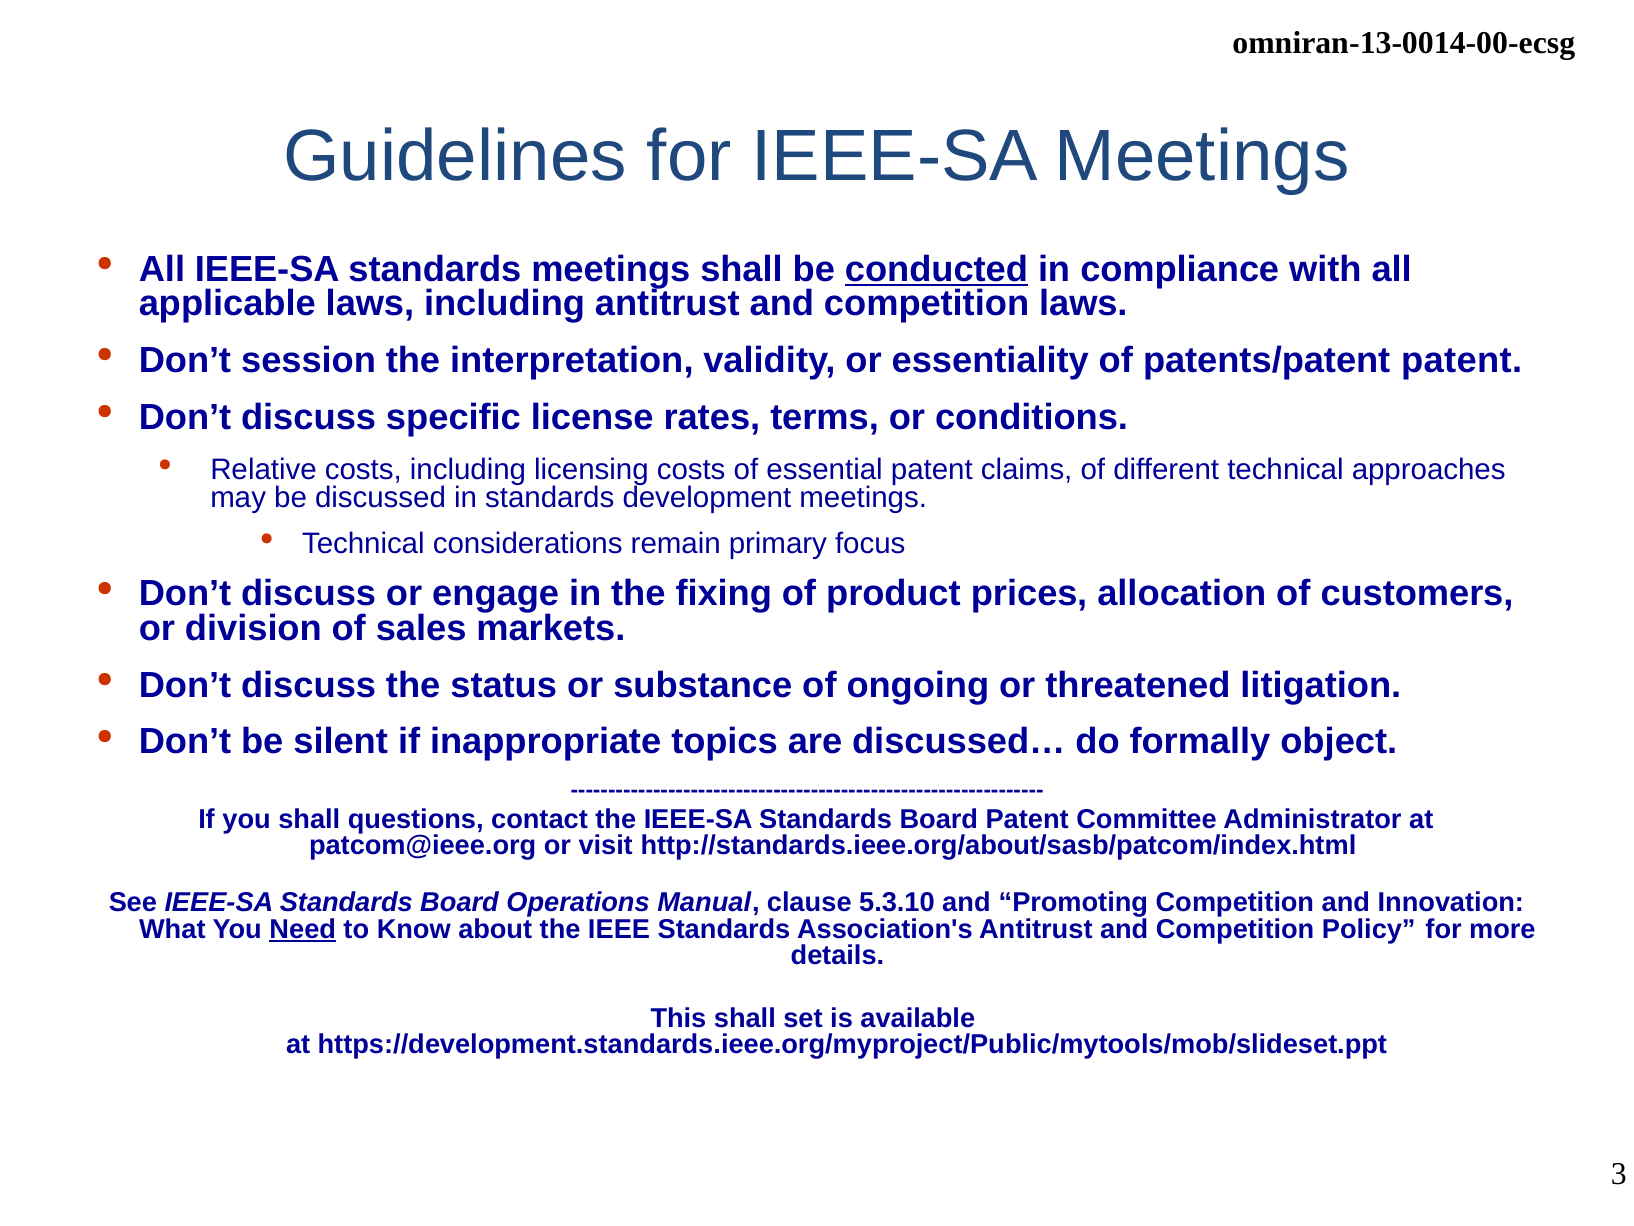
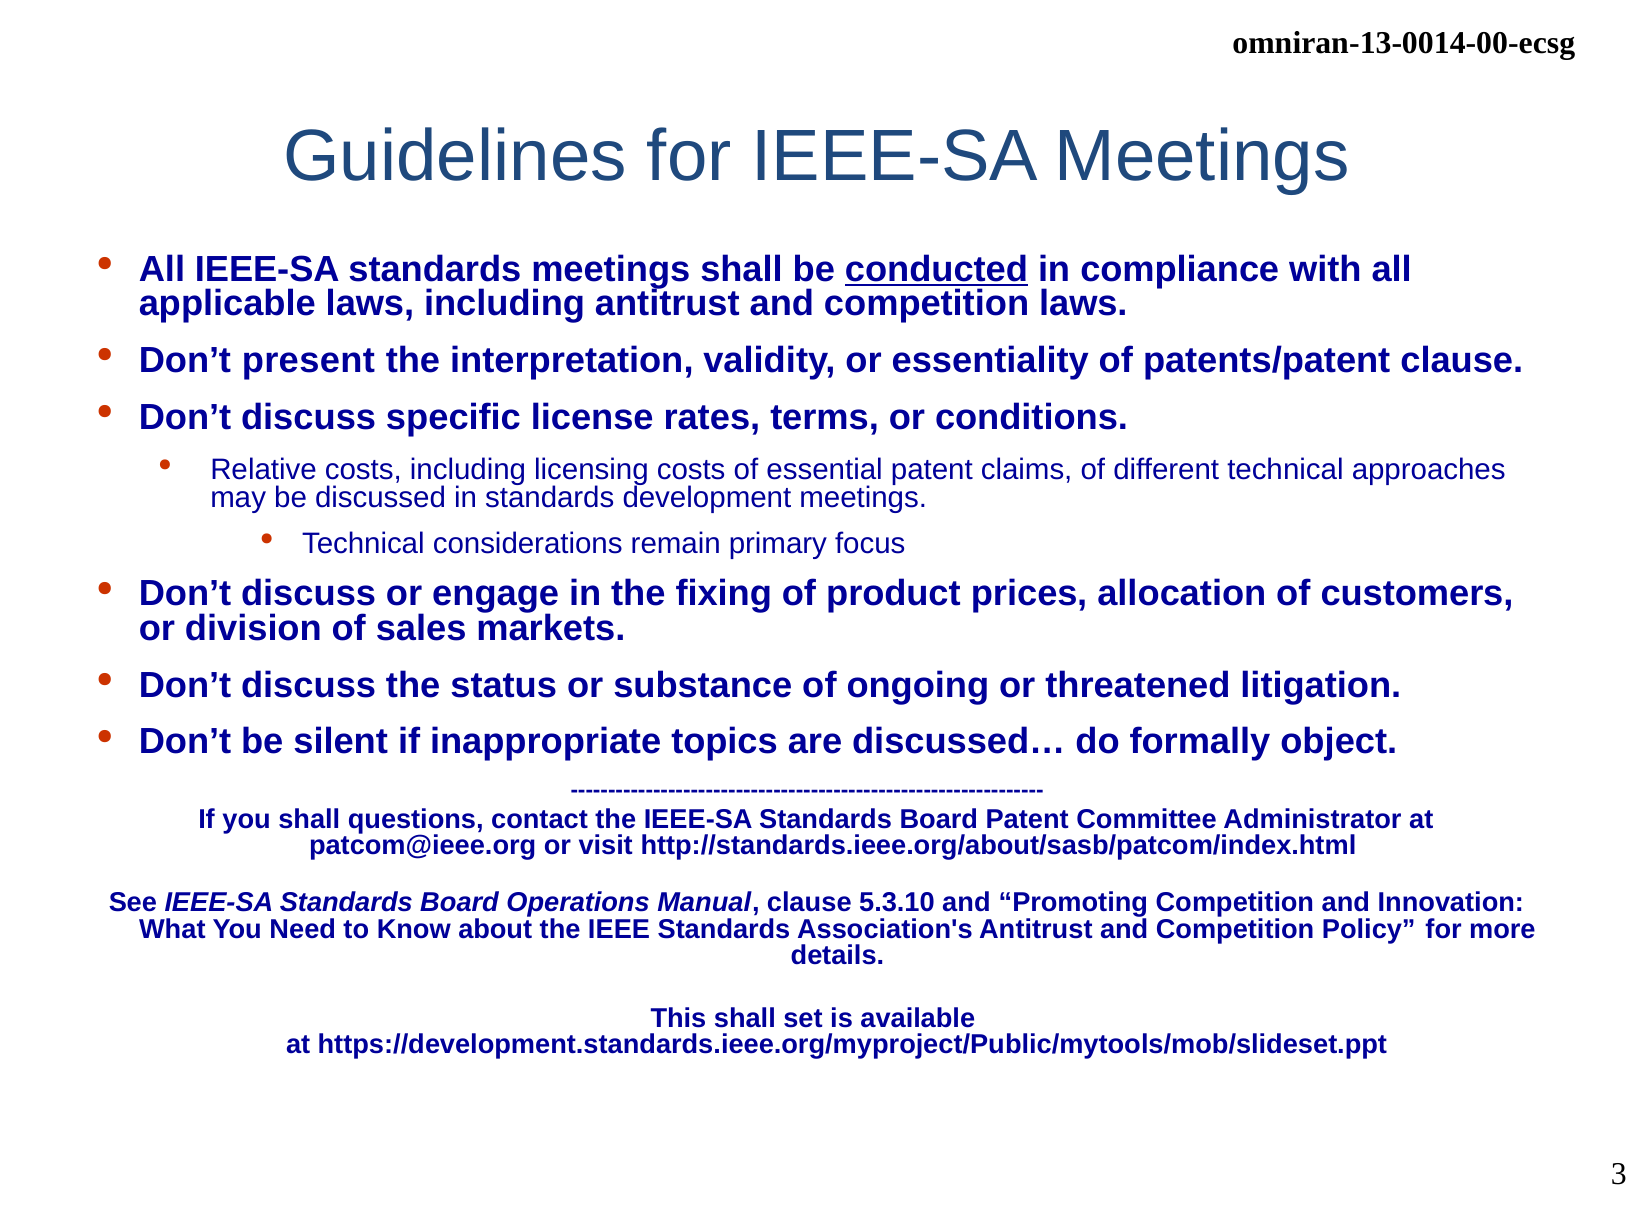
session: session -> present (308, 360)
patents/patent patent: patent -> clause (1462, 360)
Need underline: present -> none (303, 929)
